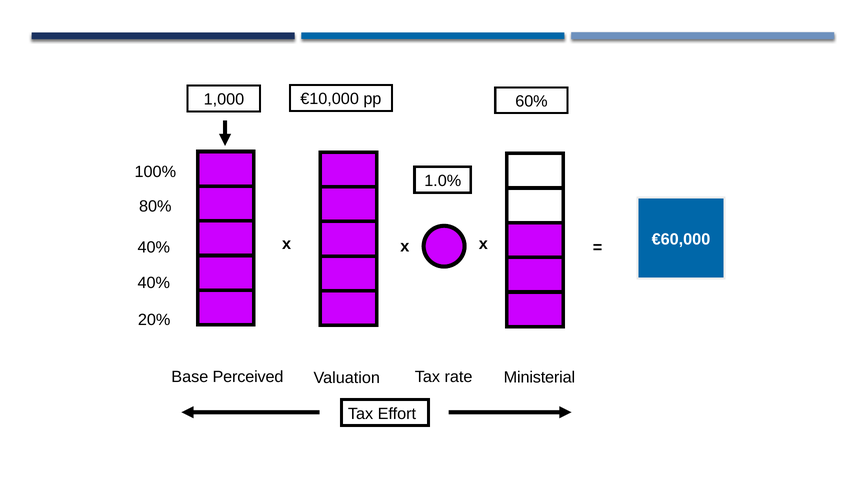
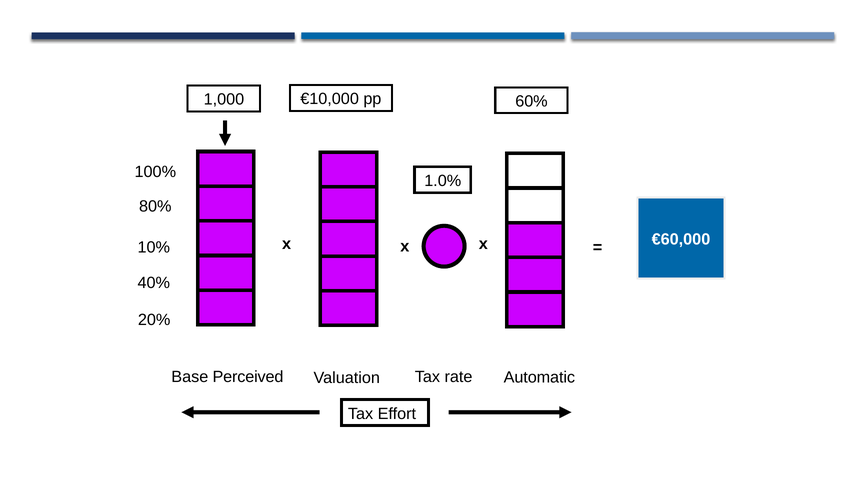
40%: 40% -> 10% (154, 247)
Ministerial: Ministerial -> Automatic (539, 378)
